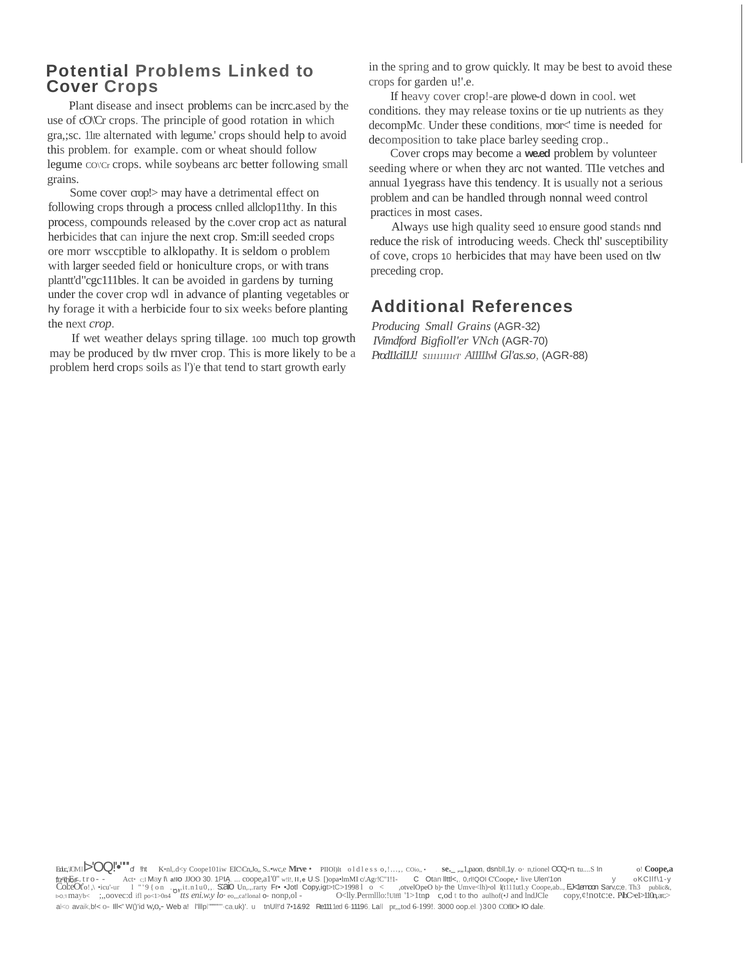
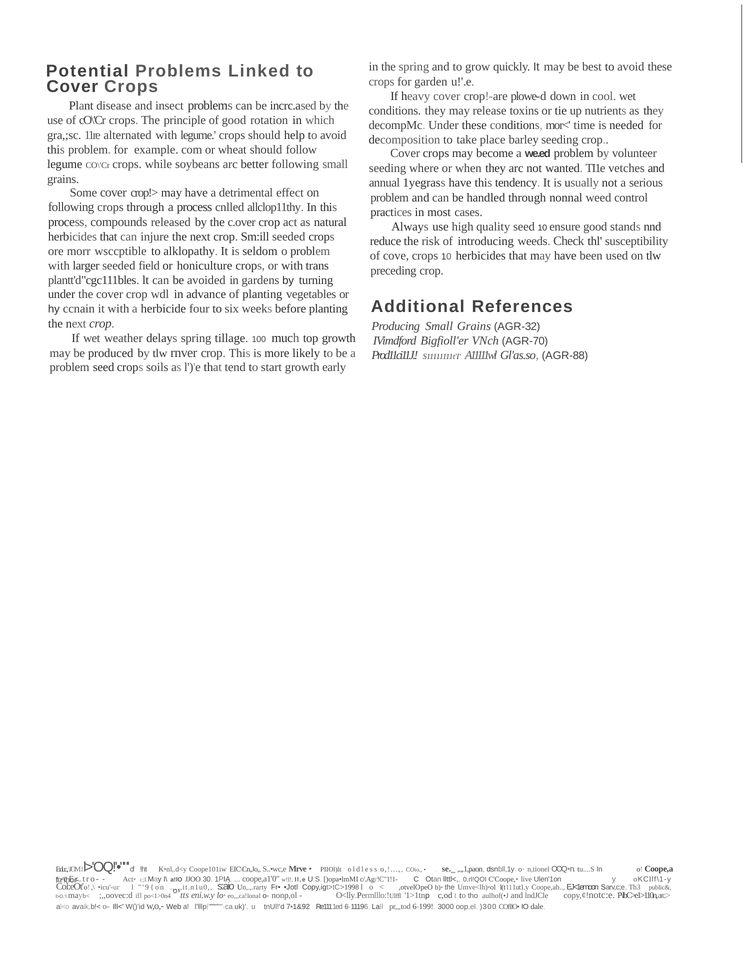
forage: forage -> ccnain (79, 309)
problem herd: herd -> seed (104, 368)
